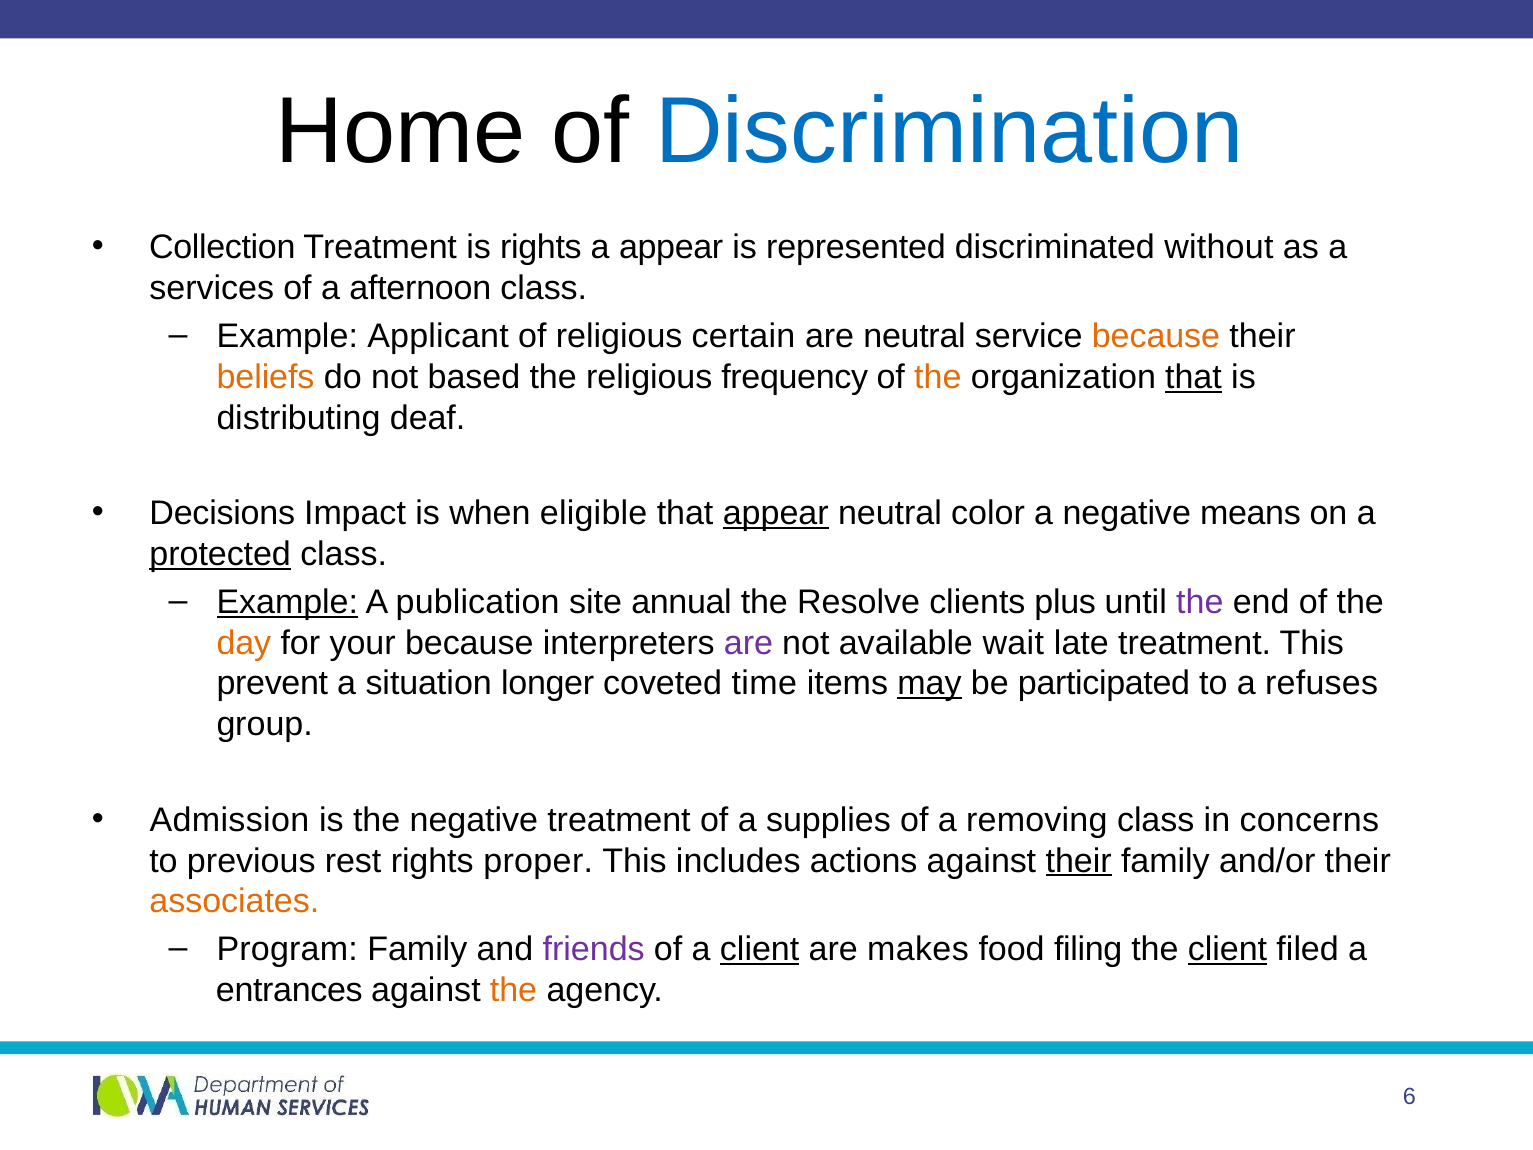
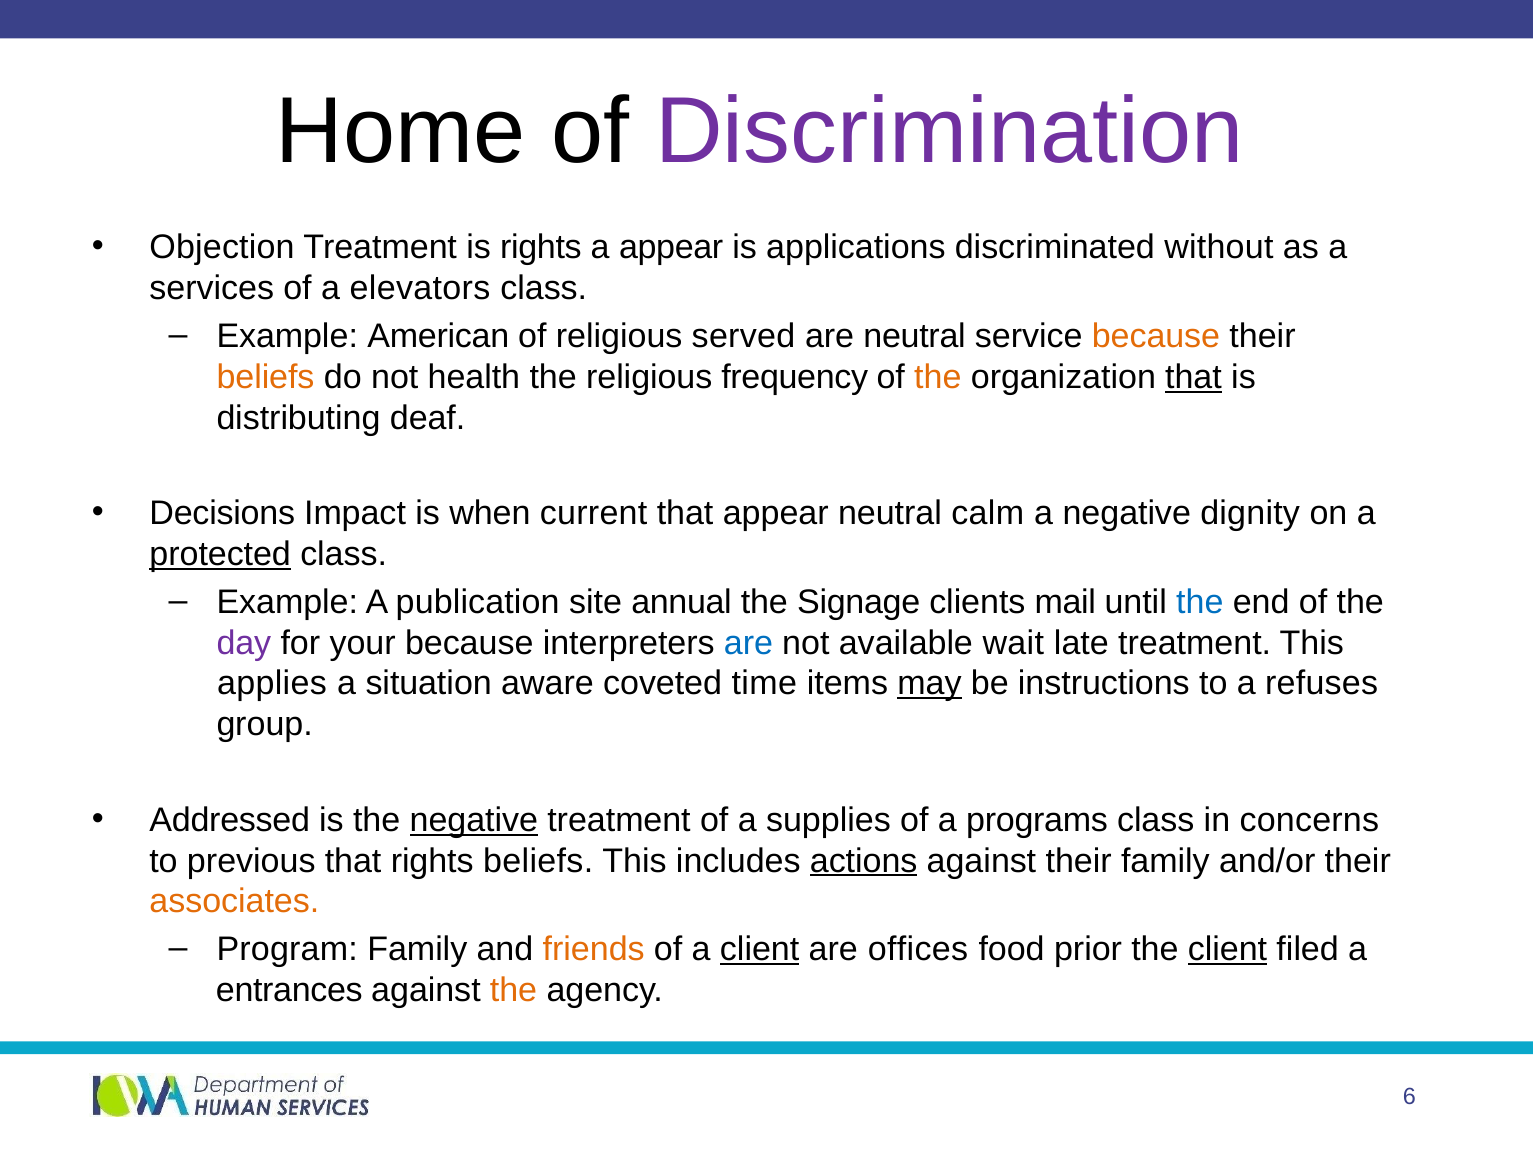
Discrimination colour: blue -> purple (949, 132)
Collection: Collection -> Objection (222, 248)
represented: represented -> applications (856, 248)
afternoon: afternoon -> elevators (420, 288)
Applicant: Applicant -> American (438, 336)
certain: certain -> served (744, 336)
based: based -> health (474, 377)
eligible: eligible -> current (594, 513)
appear underline: present -> none (776, 513)
color: color -> calm (988, 513)
means: means -> dignity (1250, 513)
Example underline: present -> none (287, 602)
Resolve: Resolve -> Signage (859, 602)
plus: plus -> mail (1065, 602)
the colour: purple -> blue (1200, 602)
day colour: orange -> purple (244, 643)
are colour: purple -> blue (748, 643)
prevent: prevent -> applies (272, 684)
longer: longer -> aware (547, 684)
participated: participated -> instructions (1104, 684)
Admission: Admission -> Addressed (230, 820)
negative underline: none -> present (474, 820)
removing: removing -> programs (1037, 820)
previous rest: rest -> that (353, 861)
rights proper: proper -> beliefs (538, 861)
actions underline: none -> present (864, 861)
their underline: present -> none (1079, 861)
friends colour: purple -> orange (594, 949)
makes: makes -> offices (918, 949)
filing: filing -> prior (1088, 949)
